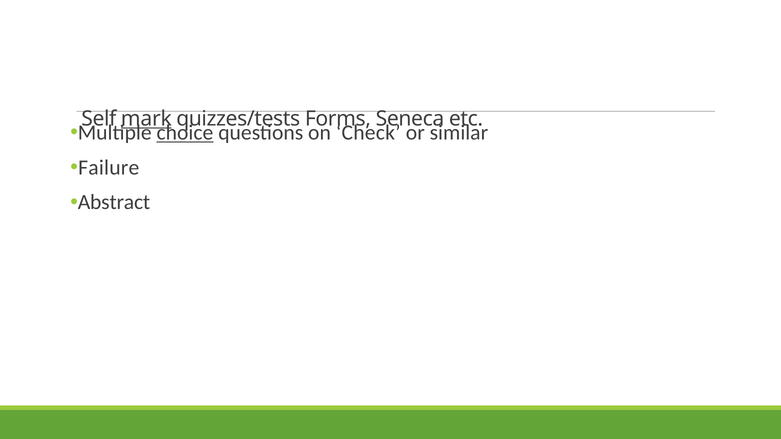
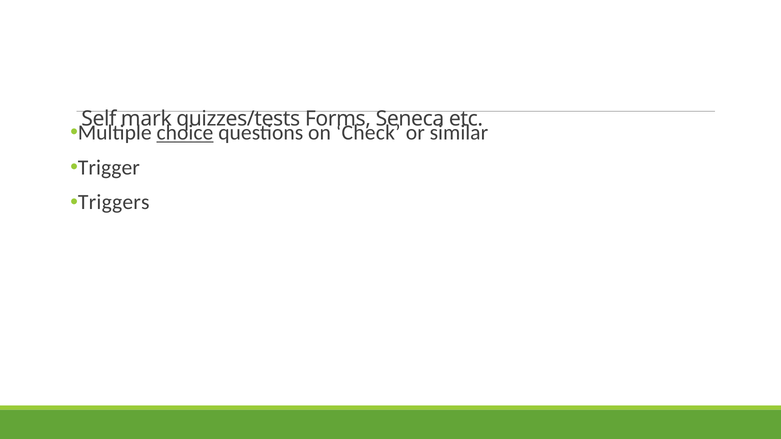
mark underline: present -> none (146, 119)
Failure: Failure -> Trigger (109, 168)
Abstract: Abstract -> Triggers (114, 202)
